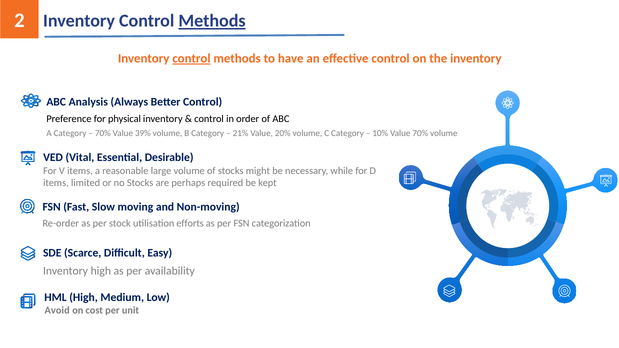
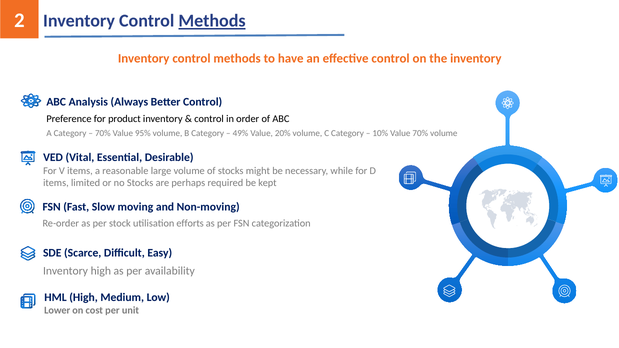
control underline: present -> none (191, 59)
physical: physical -> product (124, 119)
39%: 39% -> 95% (143, 133)
21%: 21% -> 49% (240, 133)
Avoid: Avoid -> Lower (57, 310)
